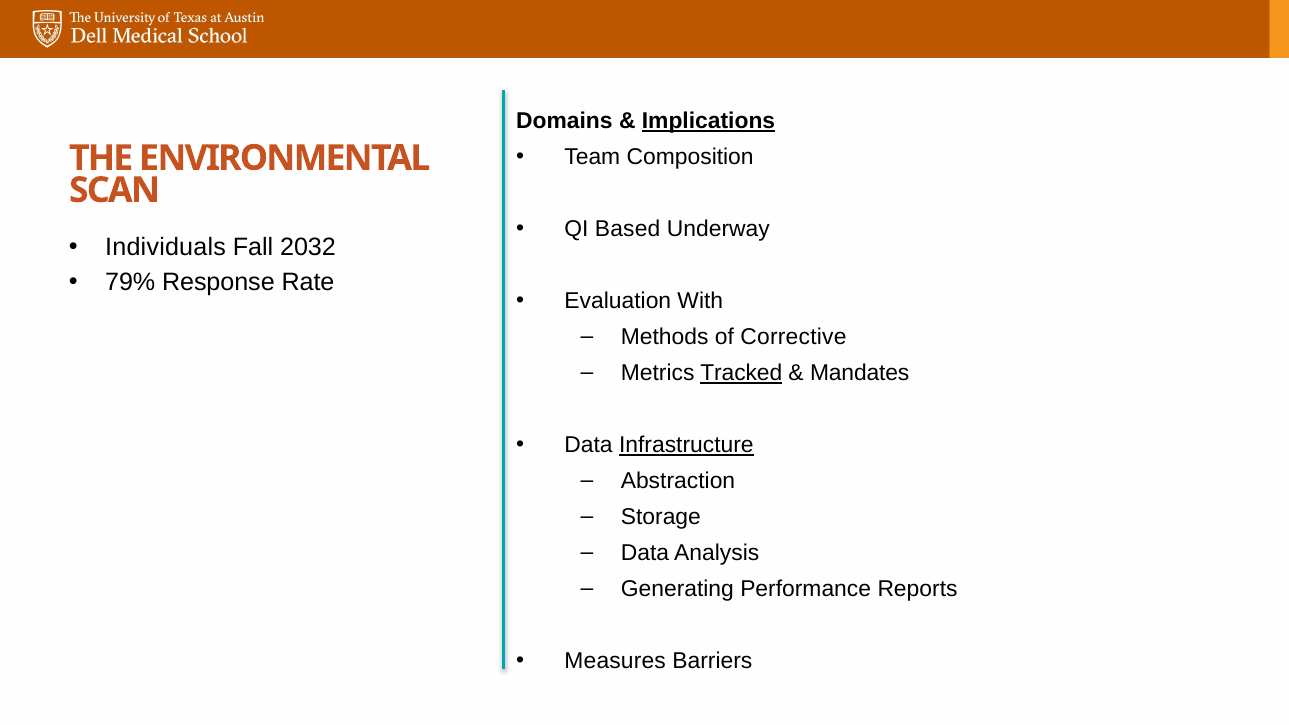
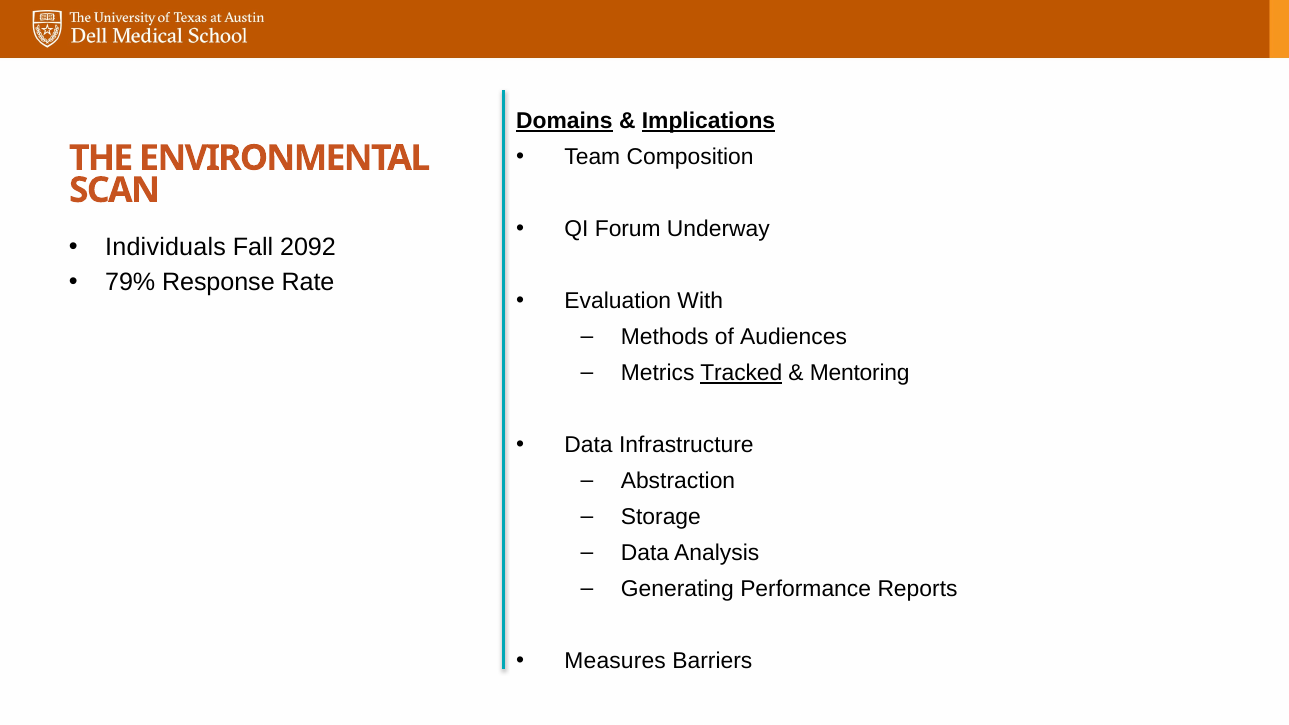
Domains underline: none -> present (564, 121)
Based: Based -> Forum (628, 229)
2032: 2032 -> 2092 (308, 247)
Corrective: Corrective -> Audiences (794, 337)
Mandates: Mandates -> Mentoring (860, 373)
Infrastructure underline: present -> none (686, 445)
